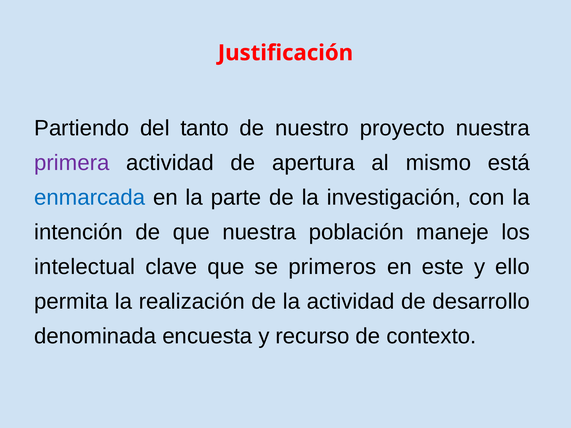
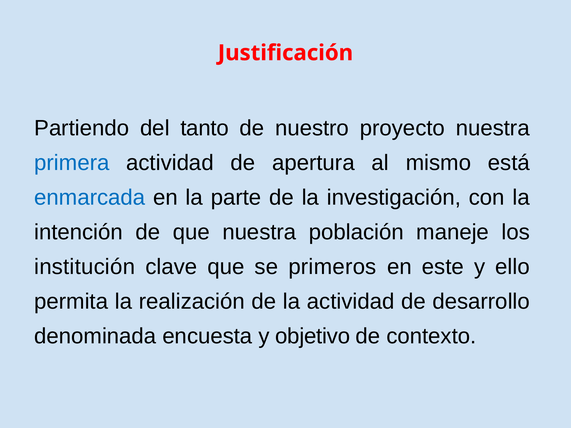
primera colour: purple -> blue (72, 163)
intelectual: intelectual -> institución (85, 267)
recurso: recurso -> objetivo (313, 336)
